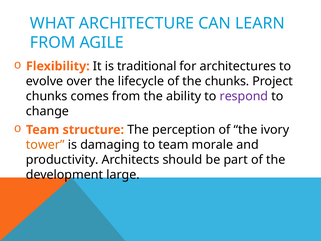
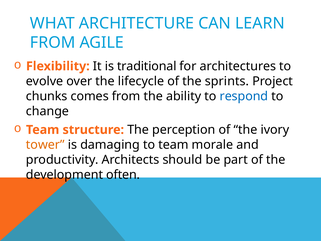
the chunks: chunks -> sprints (227, 81)
respond colour: purple -> blue (244, 96)
large: large -> often (123, 175)
